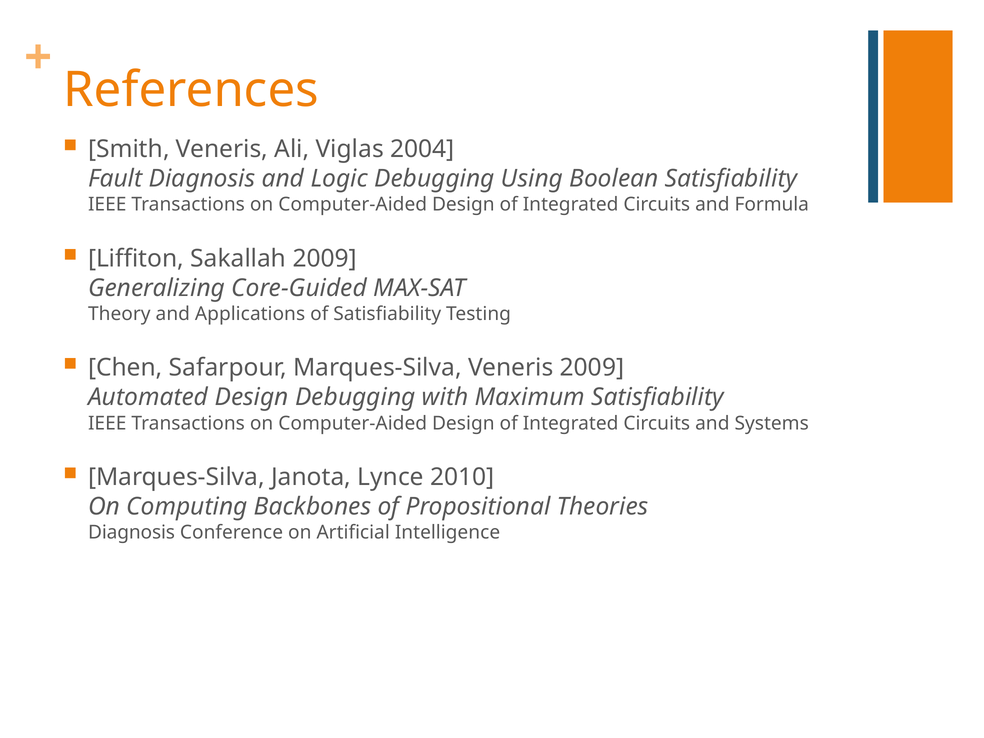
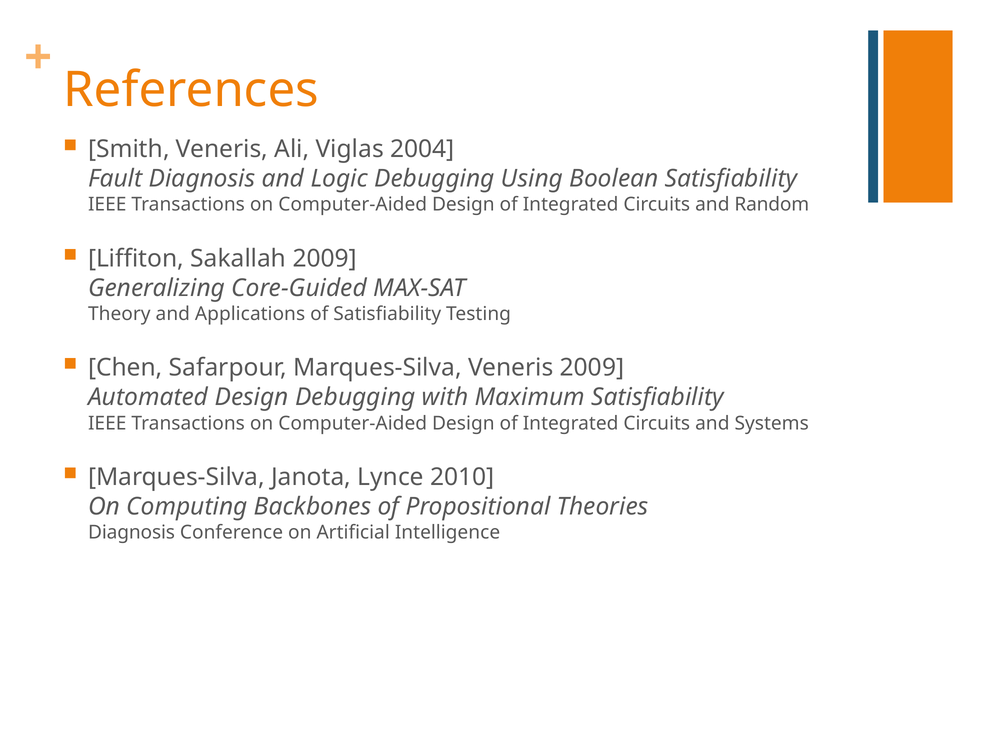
Formula: Formula -> Random (772, 204)
